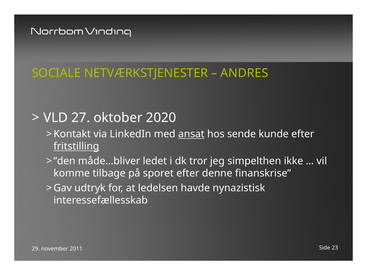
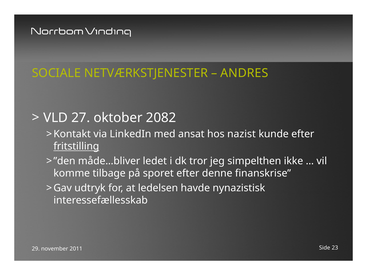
2020: 2020 -> 2082 (161, 118)
ansat underline: present -> none (191, 134)
sende: sende -> nazist (241, 134)
